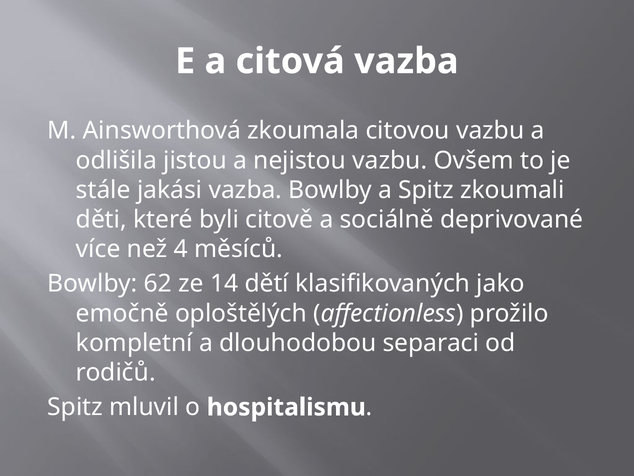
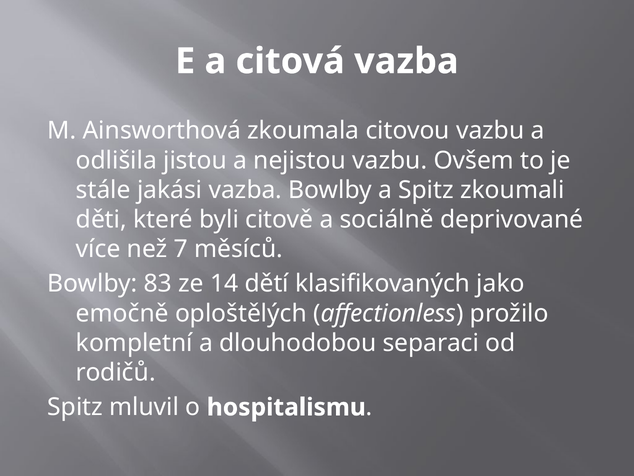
4: 4 -> 7 (181, 249)
62: 62 -> 83 (158, 284)
